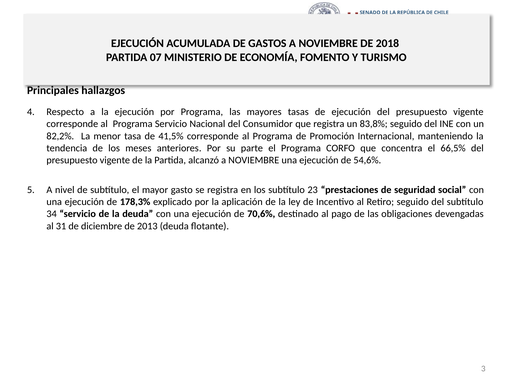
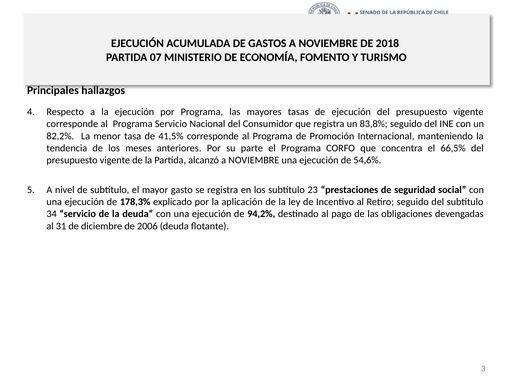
70,6%: 70,6% -> 94,2% (261, 214)
2013: 2013 -> 2006 (147, 226)
